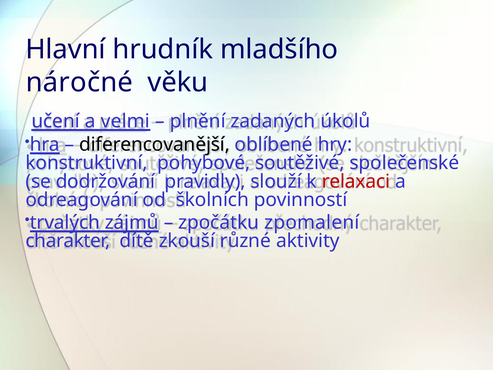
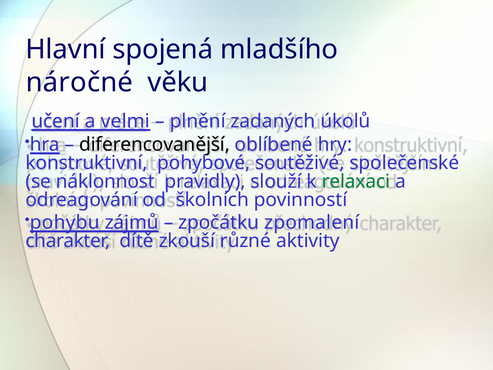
hrudník: hrudník -> spojená (163, 49)
dodržování: dodržování -> náklonnost (105, 181)
relaxaci colour: red -> green (356, 181)
trvalých: trvalých -> pohybu (65, 222)
